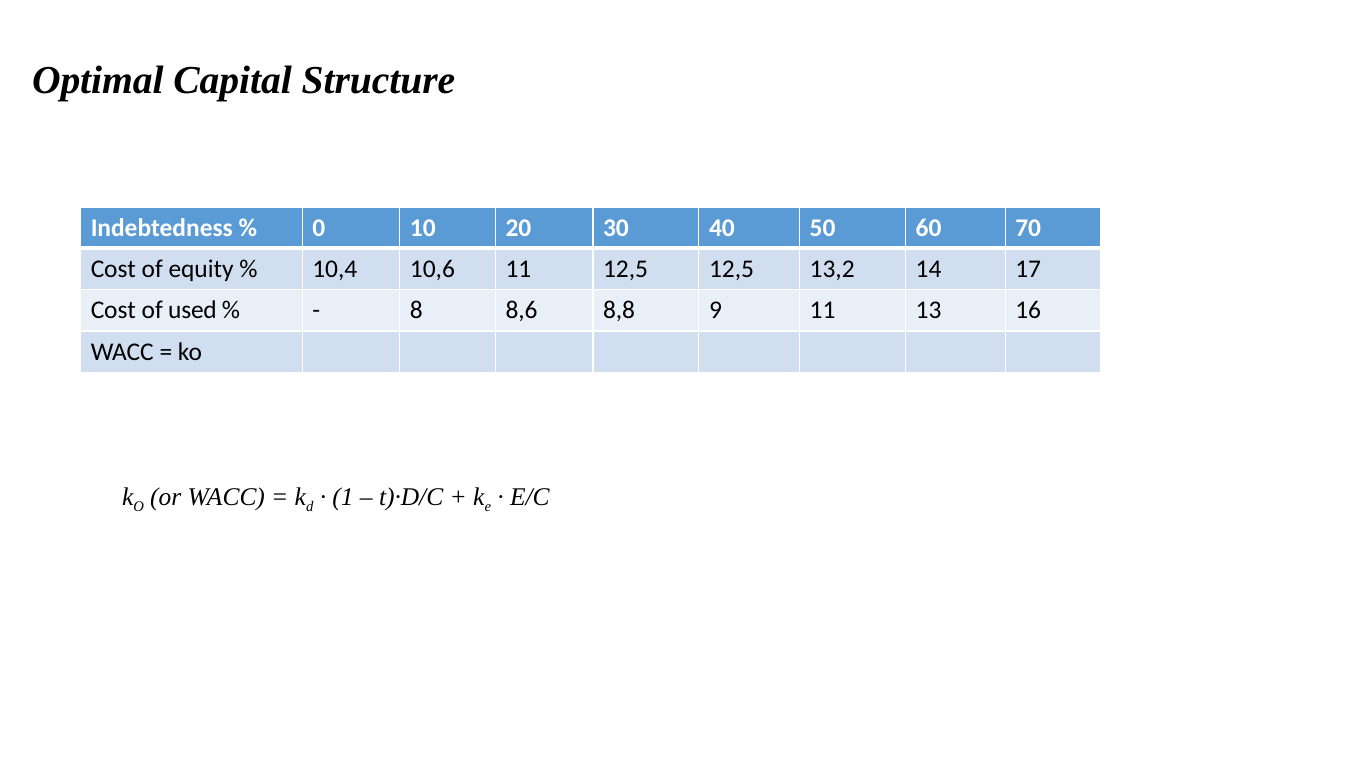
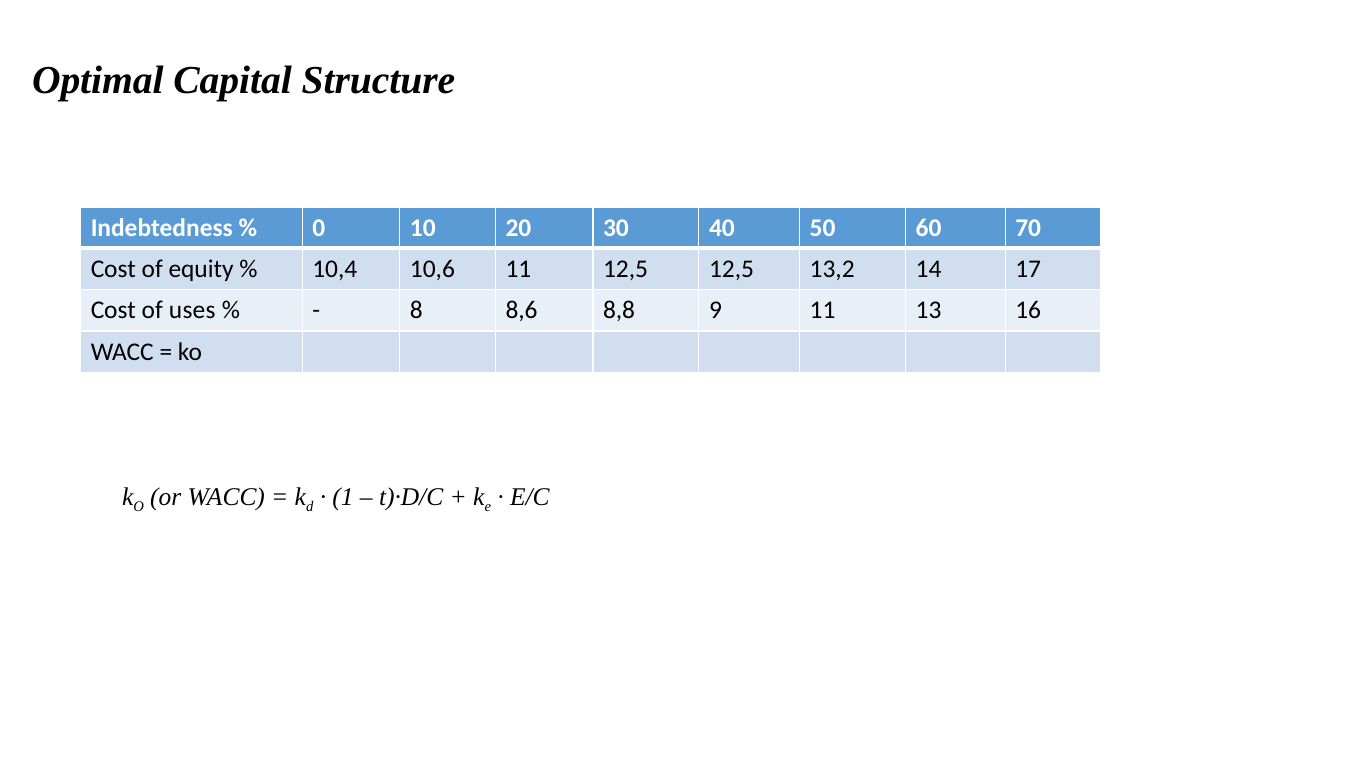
used: used -> uses (192, 310)
